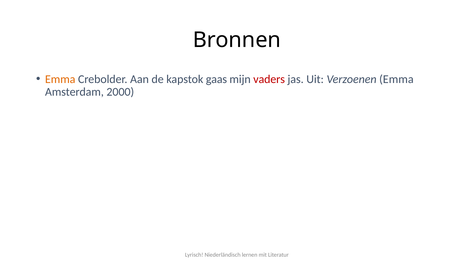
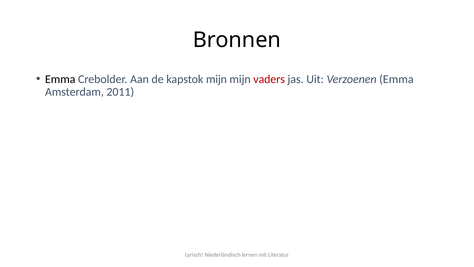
Emma colour: orange -> black (60, 79)
kapstok gaas: gaas -> mijn (216, 79)
2000: 2000 -> 2011 (120, 92)
